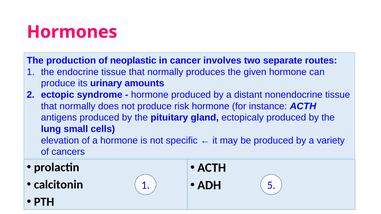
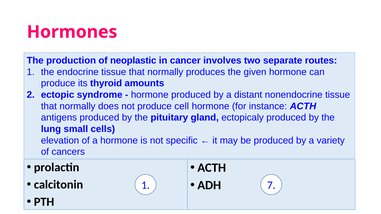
urinary: urinary -> thyroid (106, 83)
risk: risk -> cell (182, 106)
5: 5 -> 7 (271, 186)
